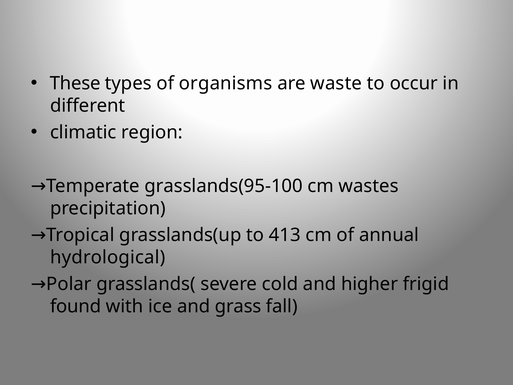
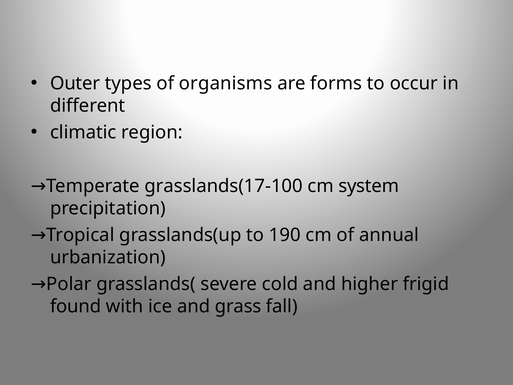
These: These -> Outer (75, 83)
waste: waste -> forms (336, 83)
grasslands(95-100: grasslands(95-100 -> grasslands(17-100 (224, 186)
wastes: wastes -> system (369, 186)
413: 413 -> 190 (285, 235)
hydrological: hydrological -> urbanization (108, 257)
